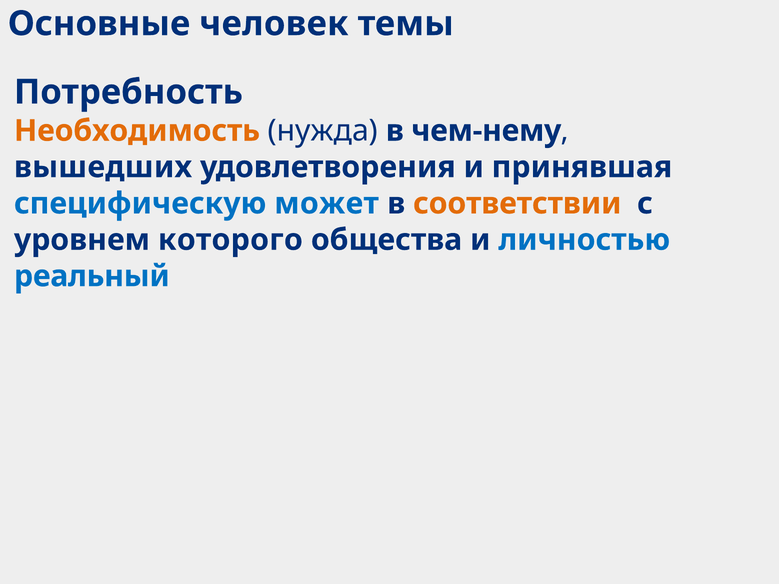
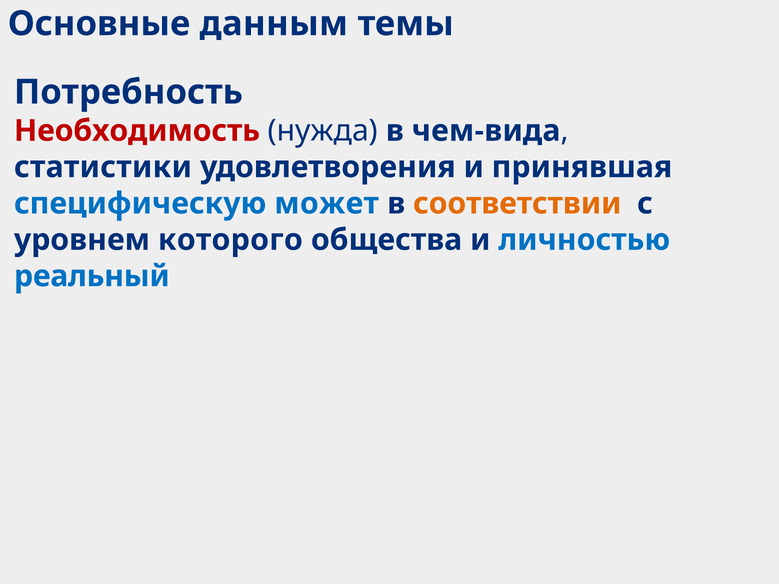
человек: человек -> данным (274, 24)
Необходимость colour: orange -> red (137, 131)
чем-нему: чем-нему -> чем-вида (486, 131)
вышедших: вышедших -> статистики (103, 167)
